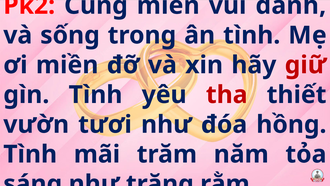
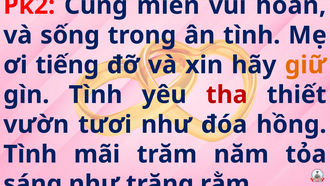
danh: danh -> hoan (291, 6)
ơi miền: miền -> tiếng (67, 65)
giữ colour: red -> orange (306, 65)
